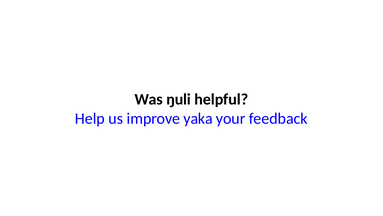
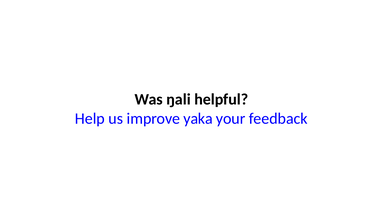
ŋuli: ŋuli -> ŋali (179, 99)
